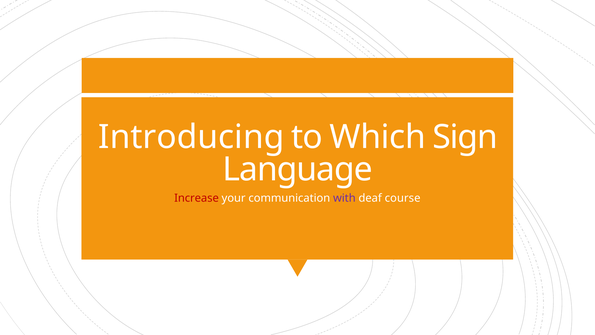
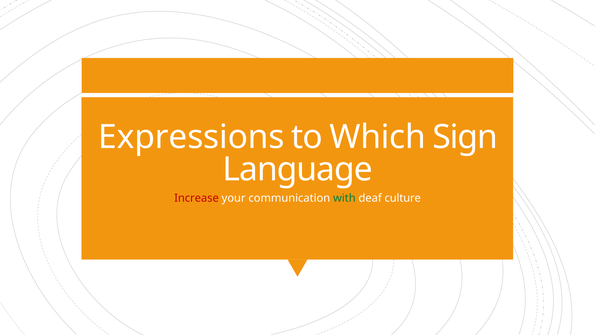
Introducing: Introducing -> Expressions (191, 137)
with colour: purple -> green (344, 198)
course: course -> culture (403, 198)
